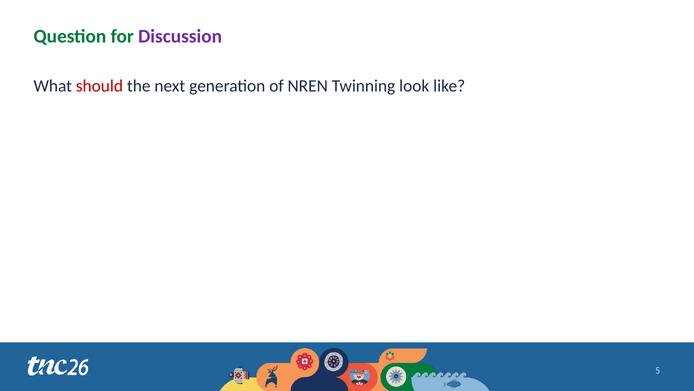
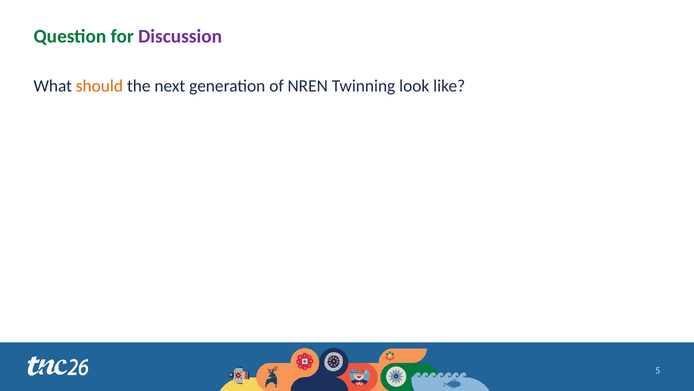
should colour: red -> orange (99, 86)
